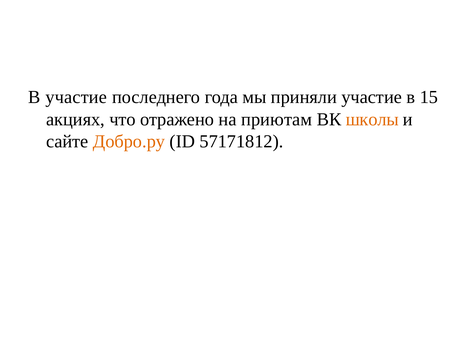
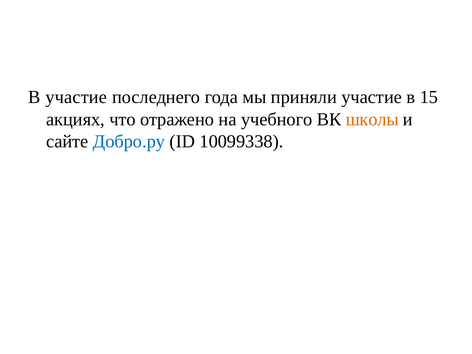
приютам: приютам -> учебного (277, 119)
Добро.ру colour: orange -> blue (129, 141)
57171812: 57171812 -> 10099338 (241, 141)
